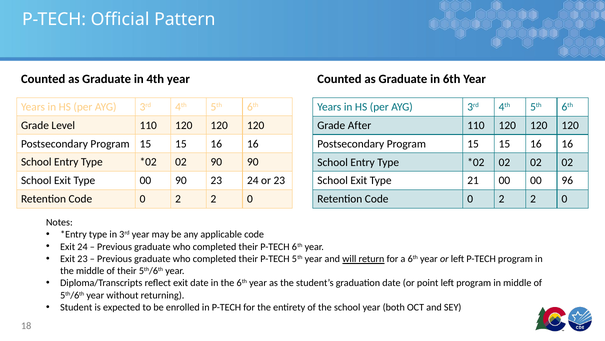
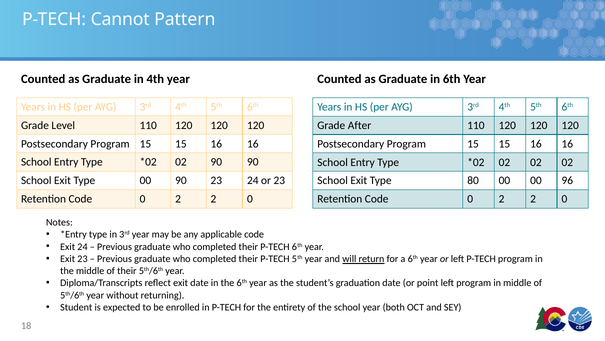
Official: Official -> Cannot (120, 20)
21: 21 -> 80 (473, 180)
